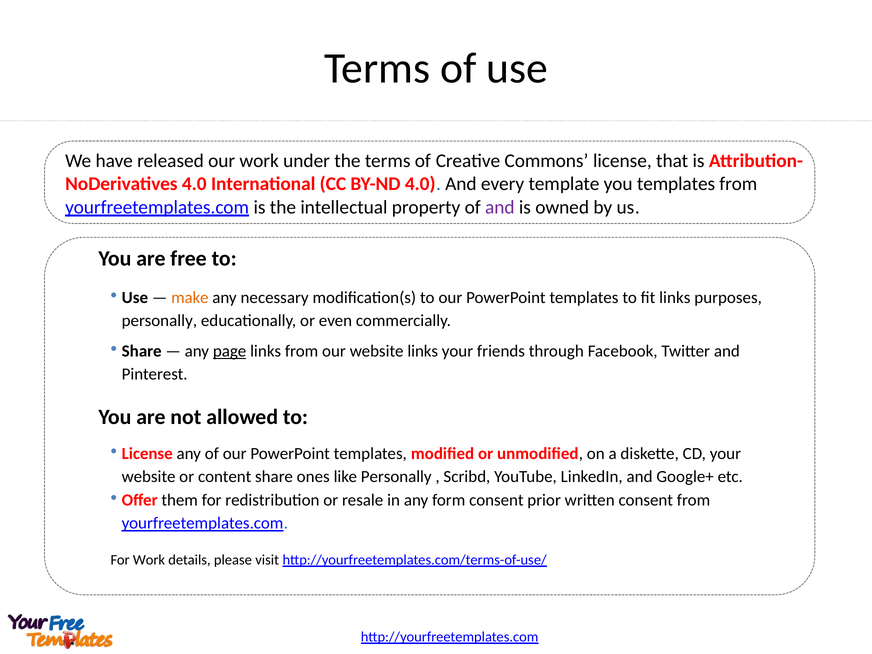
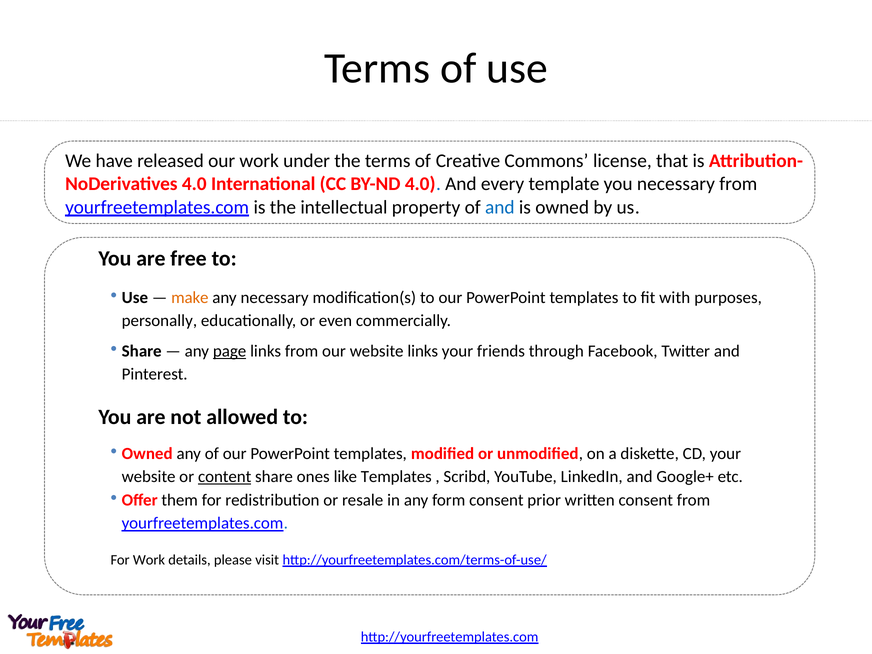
you templates: templates -> necessary (676, 184)
and colour: purple -> blue (500, 207)
fit links: links -> with (675, 297)
License: License -> Owned (147, 454)
content underline: none -> present (225, 477)
like Personally: Personally -> Templates (396, 477)
